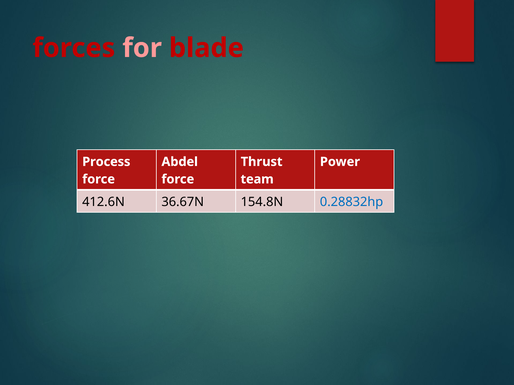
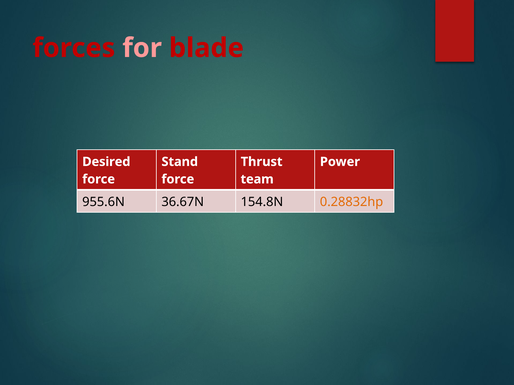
Process: Process -> Desired (106, 162)
Abdel: Abdel -> Stand (180, 162)
412.6N: 412.6N -> 955.6N (104, 202)
0.28832hp colour: blue -> orange (352, 202)
